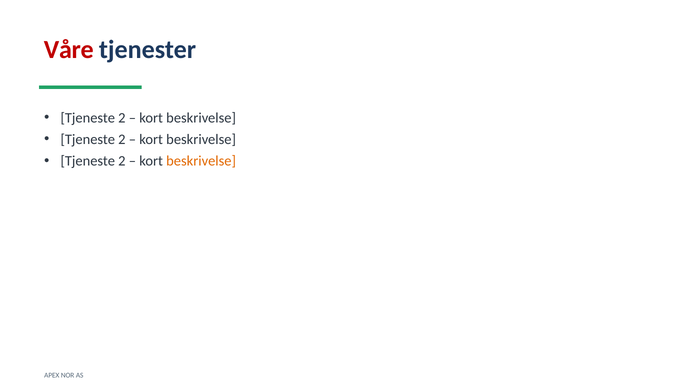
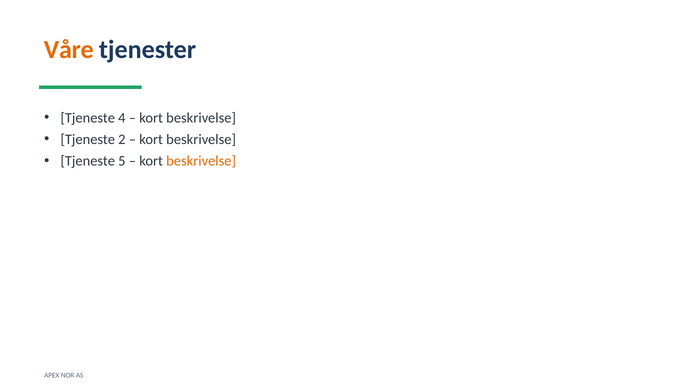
Våre colour: red -> orange (69, 50)
2: 2 -> 4 (122, 118)
2: 2 -> 5 (122, 161)
